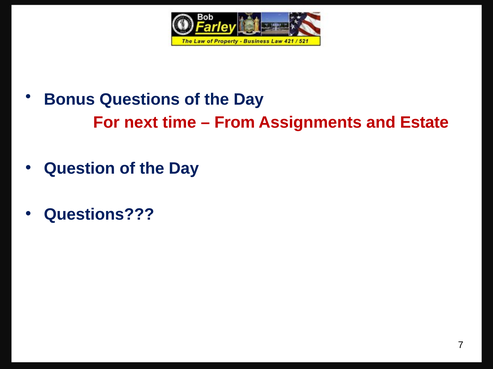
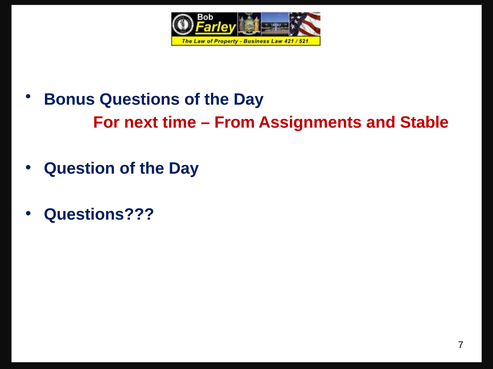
Estate: Estate -> Stable (424, 123)
